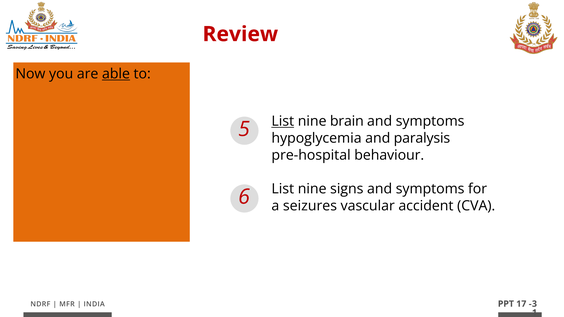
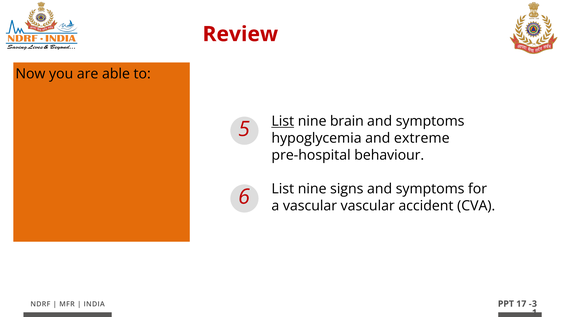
able underline: present -> none (116, 74)
paralysis: paralysis -> extreme (422, 138)
a seizures: seizures -> vascular (310, 206)
